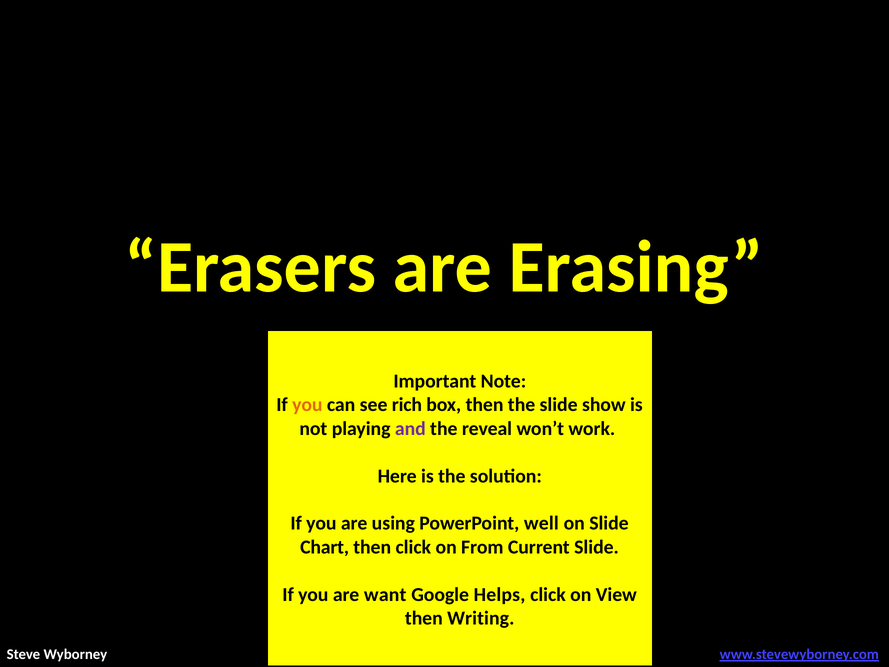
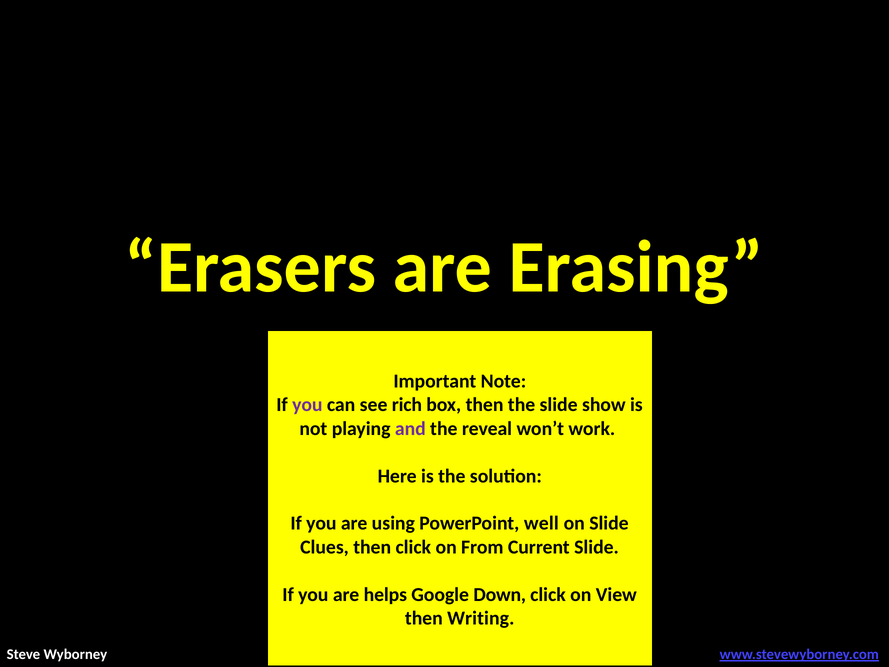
you colour: orange -> purple (307, 405)
Chart: Chart -> Clues (324, 547)
want: want -> helps (385, 594)
Helps: Helps -> Down (500, 594)
